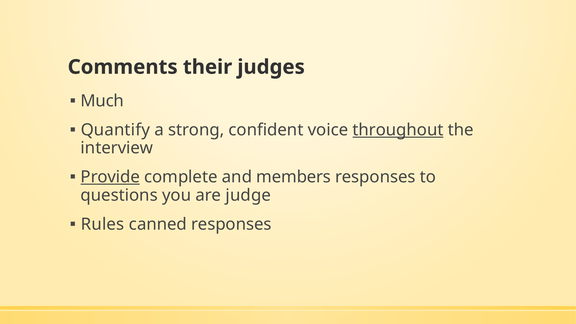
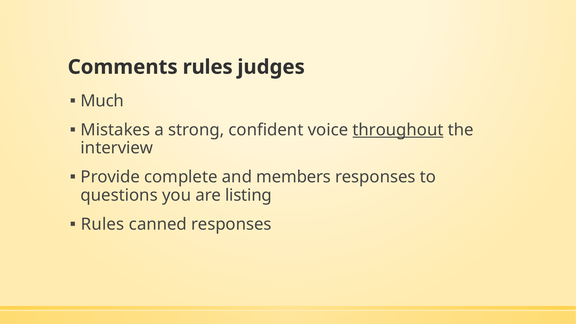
Comments their: their -> rules (208, 67)
Quantify: Quantify -> Mistakes (115, 130)
Provide underline: present -> none (110, 177)
judge: judge -> listing (248, 195)
